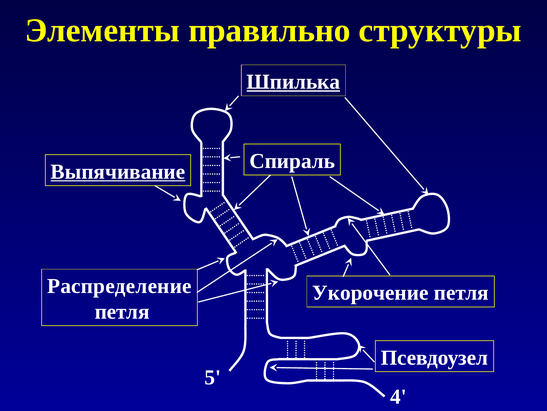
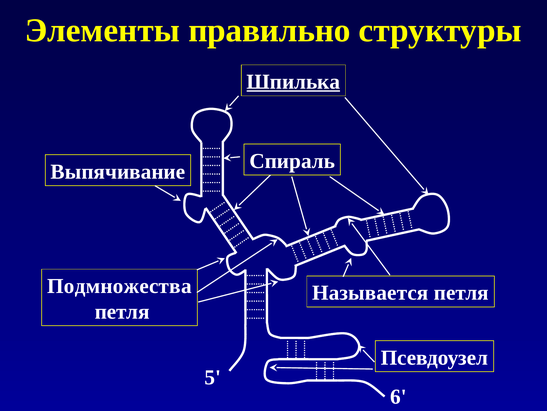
Выпячивание underline: present -> none (118, 171)
Распределение: Распределение -> Подмножества (119, 286)
Укорочение: Укорочение -> Называется (370, 292)
4: 4 -> 6 (398, 396)
